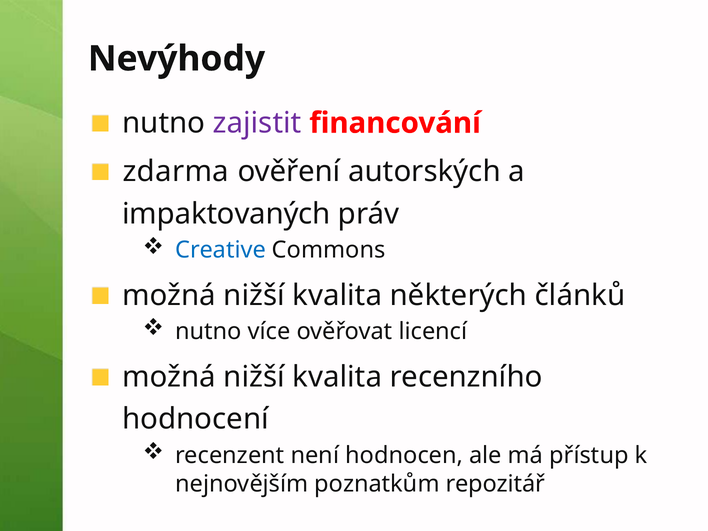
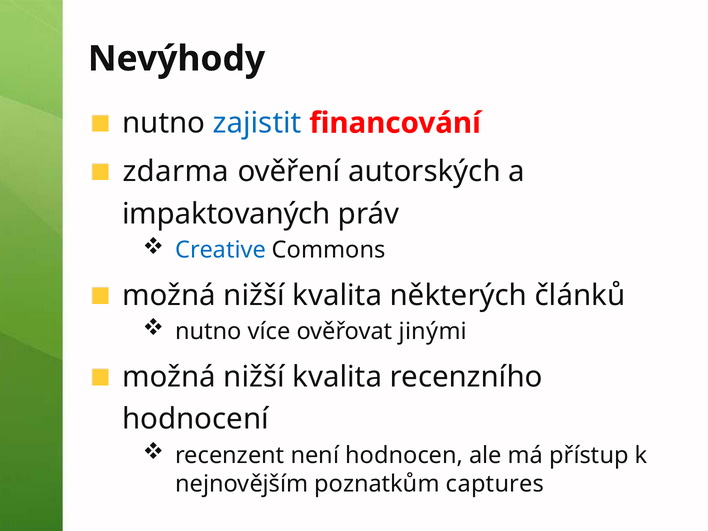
zajistit colour: purple -> blue (257, 123)
licencí: licencí -> jinými (433, 332)
repozitář: repozitář -> captures (495, 484)
